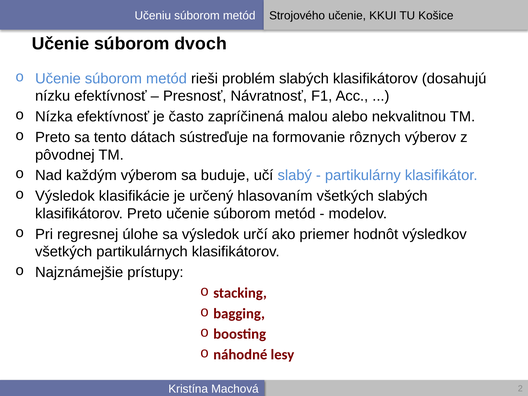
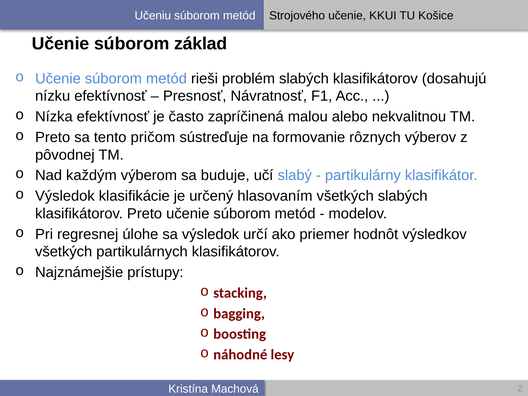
dvoch: dvoch -> základ (201, 44)
dátach: dátach -> pričom (153, 137)
